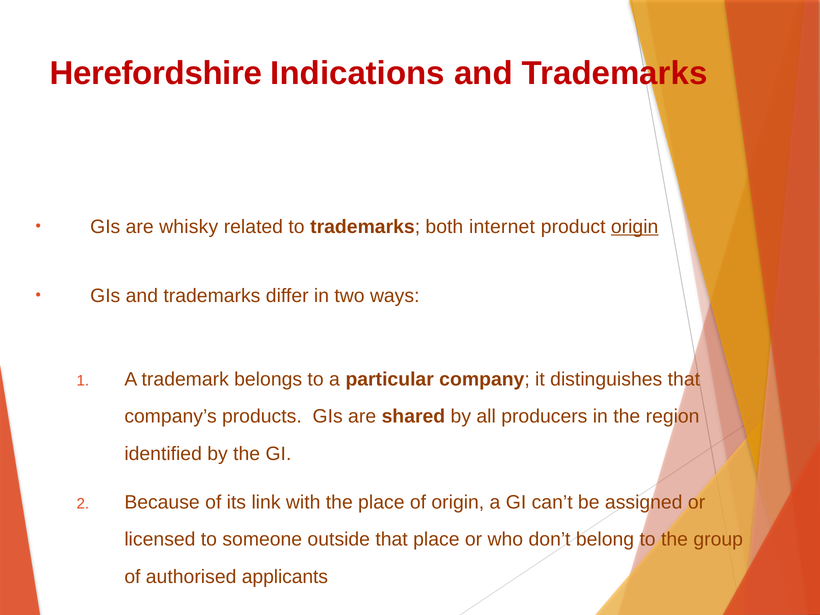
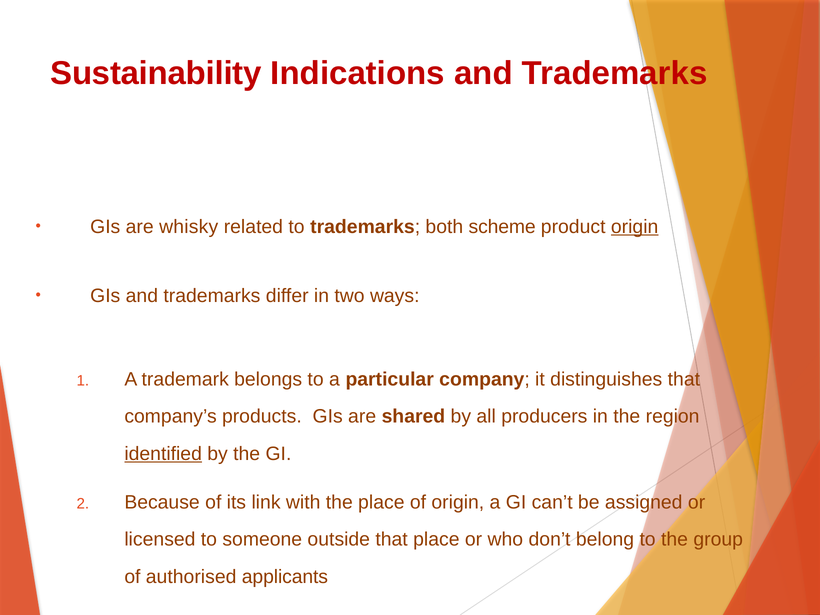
Herefordshire: Herefordshire -> Sustainability (156, 74)
internet: internet -> scheme (502, 227)
identified underline: none -> present (163, 454)
